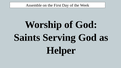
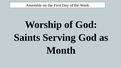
Helper: Helper -> Month (61, 50)
